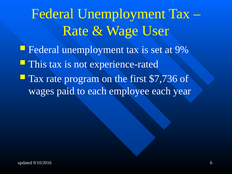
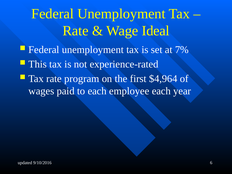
User: User -> Ideal (156, 31)
9%: 9% -> 7% (182, 50)
$7,736: $7,736 -> $4,964 (163, 79)
